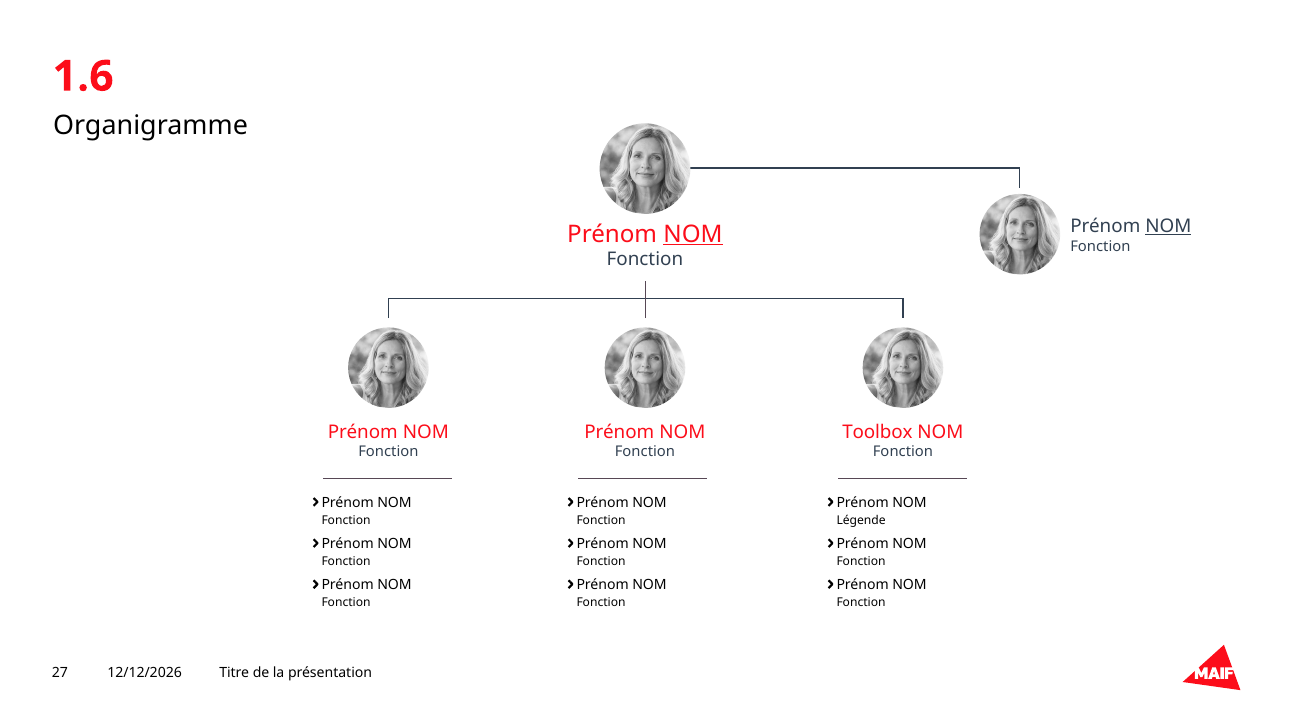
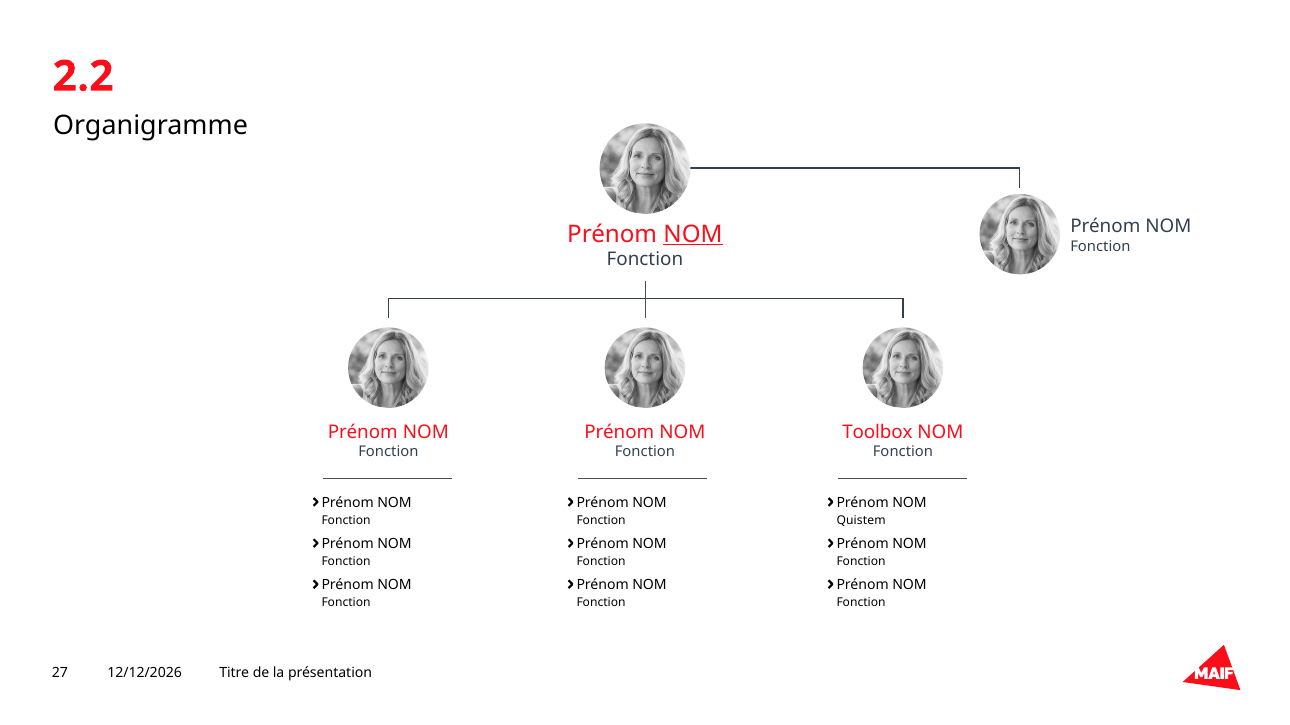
1.6: 1.6 -> 2.2 (83, 77)
NOM underline: present -> none (1168, 227)
Légende: Légende -> Quistem (861, 521)
